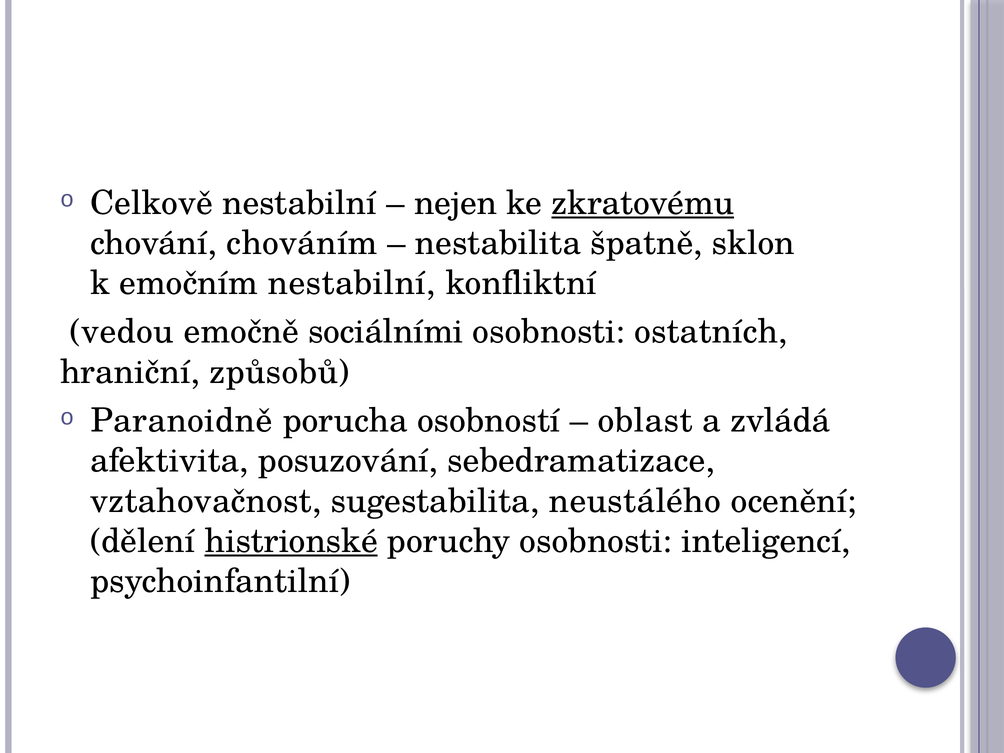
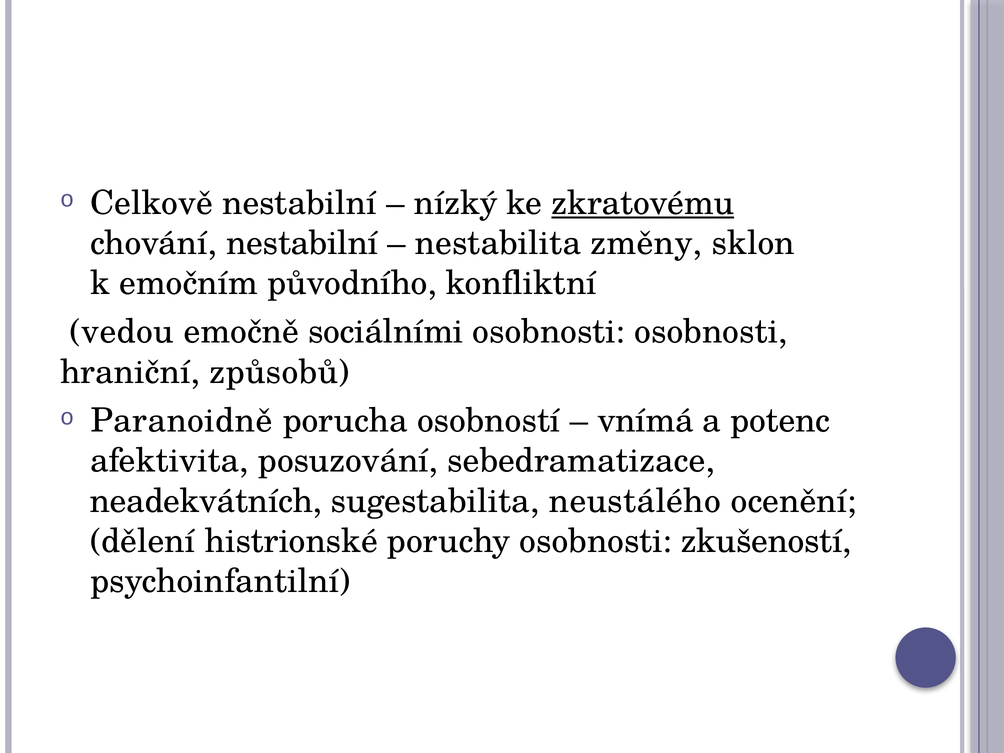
nejen: nejen -> nízký (456, 203)
chování chováním: chováním -> nestabilní (302, 243)
špatně: špatně -> změny (646, 243)
emočním nestabilní: nestabilní -> původního (352, 283)
osobnosti ostatních: ostatních -> osobnosti (711, 332)
oblast: oblast -> vnímá (646, 421)
zvládá: zvládá -> potenc (780, 421)
vztahovačnost: vztahovačnost -> neadekvátních (206, 501)
histrionské underline: present -> none (291, 541)
inteligencí: inteligencí -> zkušeností (766, 541)
